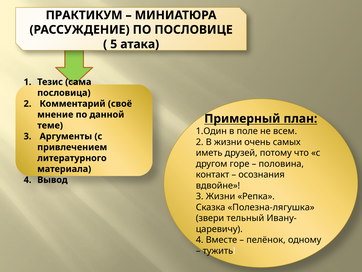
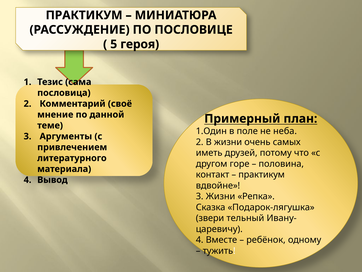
атака: атака -> героя (140, 44)
всем: всем -> неба (285, 131)
осознания: осознания -> практикум (262, 174)
Полезна-лягушка: Полезна-лягушка -> Подарок-лягушка (271, 207)
пелёнок: пелёнок -> ребёнок (266, 240)
